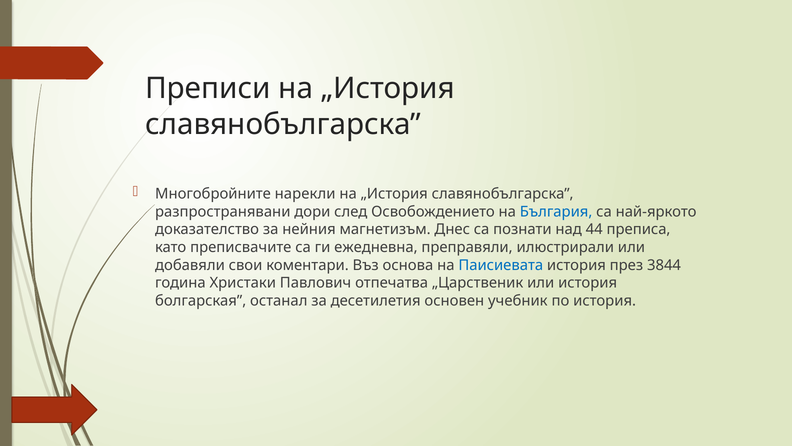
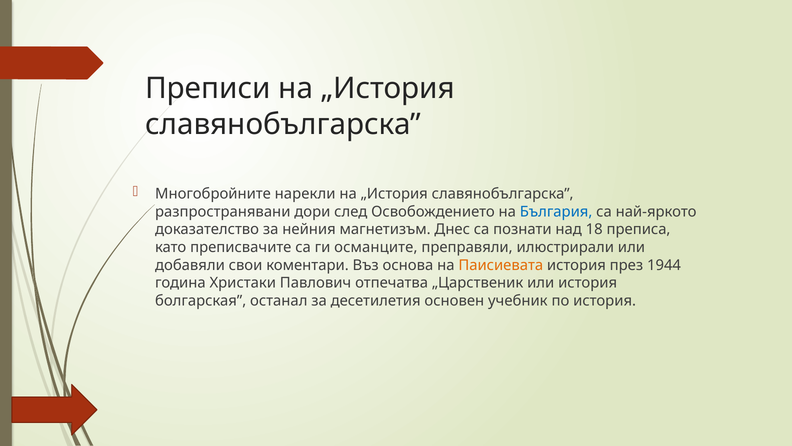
44: 44 -> 18 (594, 229)
ежедневна: ежедневна -> османците (376, 247)
Паисиевата colour: blue -> orange (501, 265)
3844: 3844 -> 1944 (664, 265)
